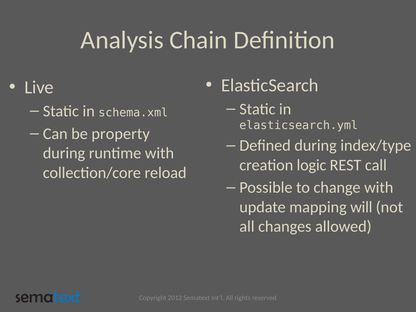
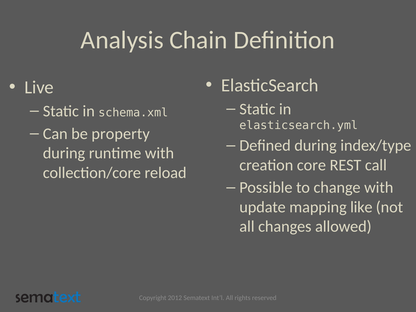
logic: logic -> core (311, 165)
will: will -> like (361, 207)
